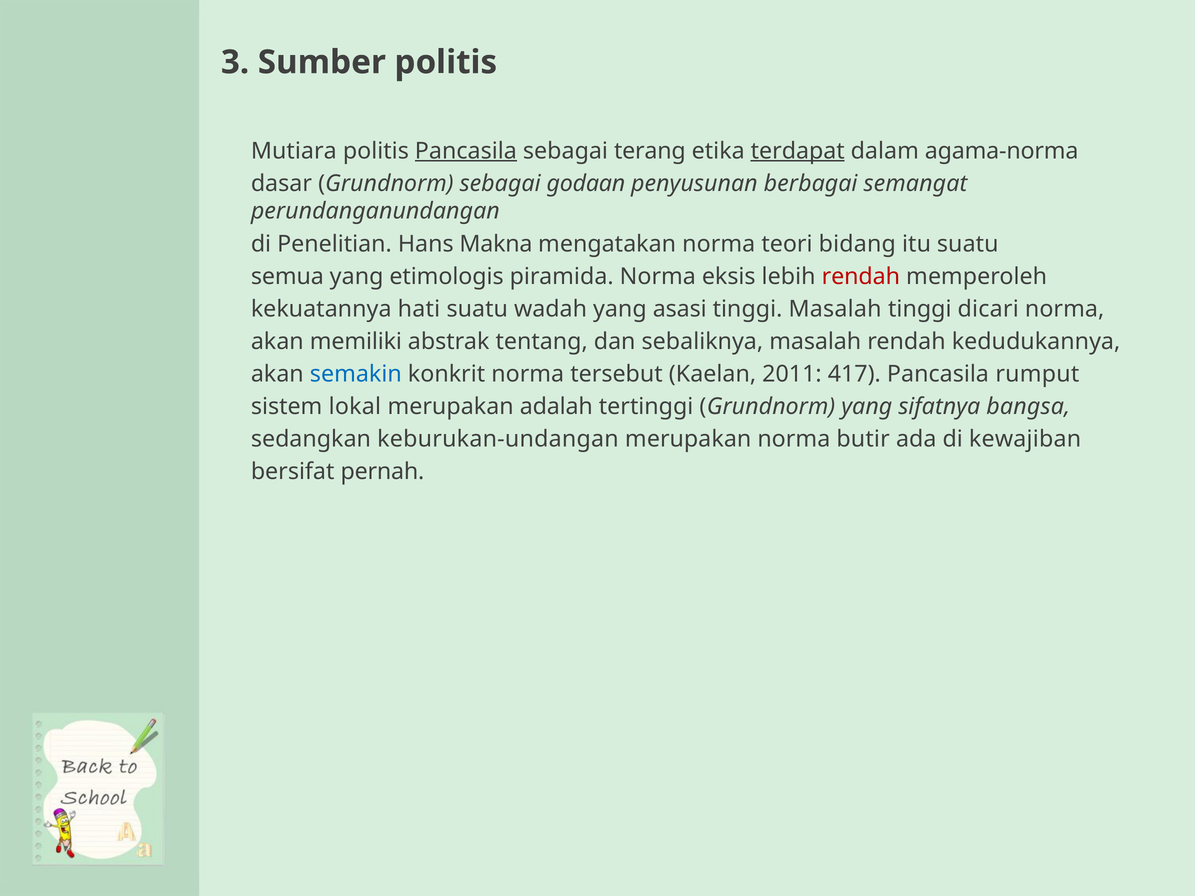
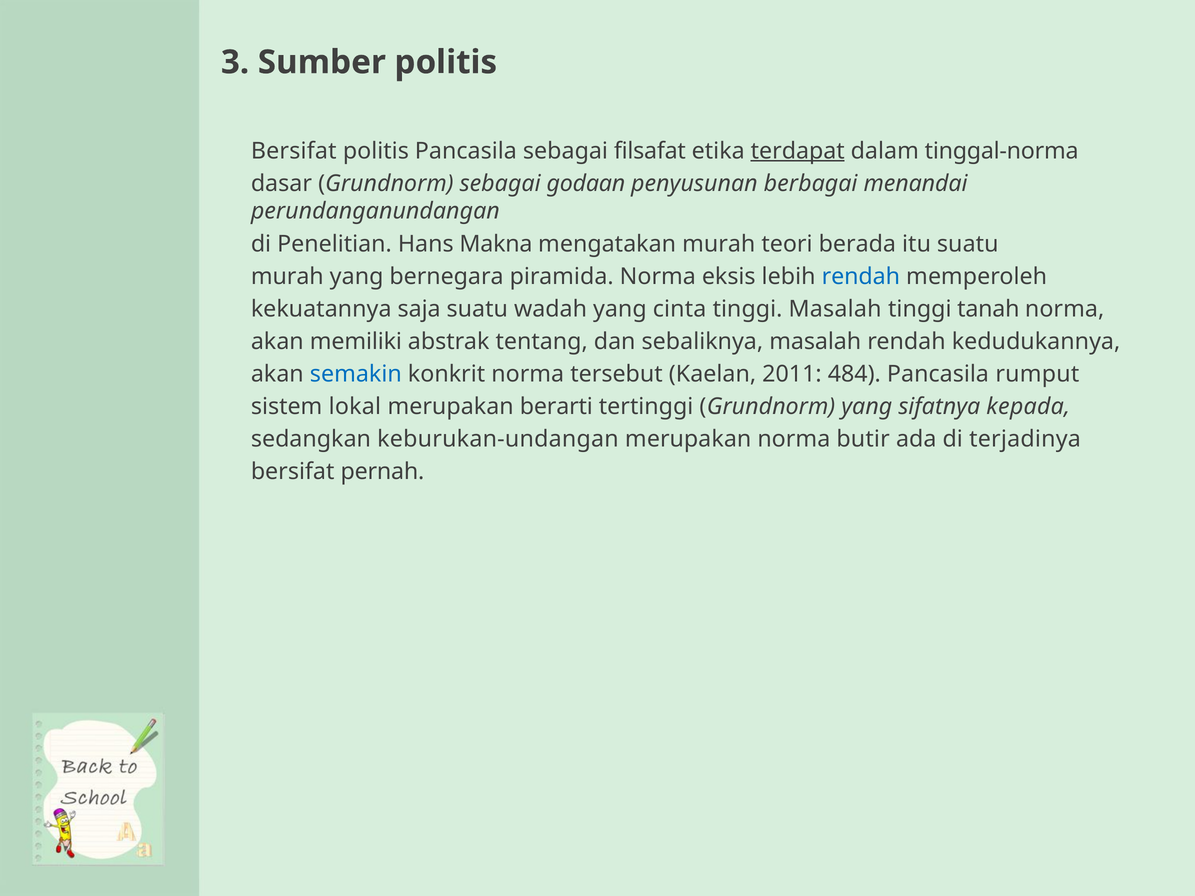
Mutiara: Mutiara -> Bersifat (294, 151)
Pancasila underline: present -> none (466, 151)
terang: terang -> filsafat (650, 151)
agama-norma: agama-norma -> tinggal-norma (1002, 151)
semangat: semangat -> menandai (916, 183)
mengatakan norma: norma -> murah (719, 244)
bidang: bidang -> berada (857, 244)
semua: semua -> murah (287, 276)
etimologis: etimologis -> bernegara (447, 276)
rendah colour: red -> blue (861, 276)
hati: hati -> saja (419, 309)
asasi: asasi -> cinta (680, 309)
dicari: dicari -> tanah (988, 309)
417: 417 -> 484 (854, 374)
adalah: adalah -> berarti (556, 407)
bangsa: bangsa -> kepada (1028, 407)
kewajiban: kewajiban -> terjadinya (1025, 439)
